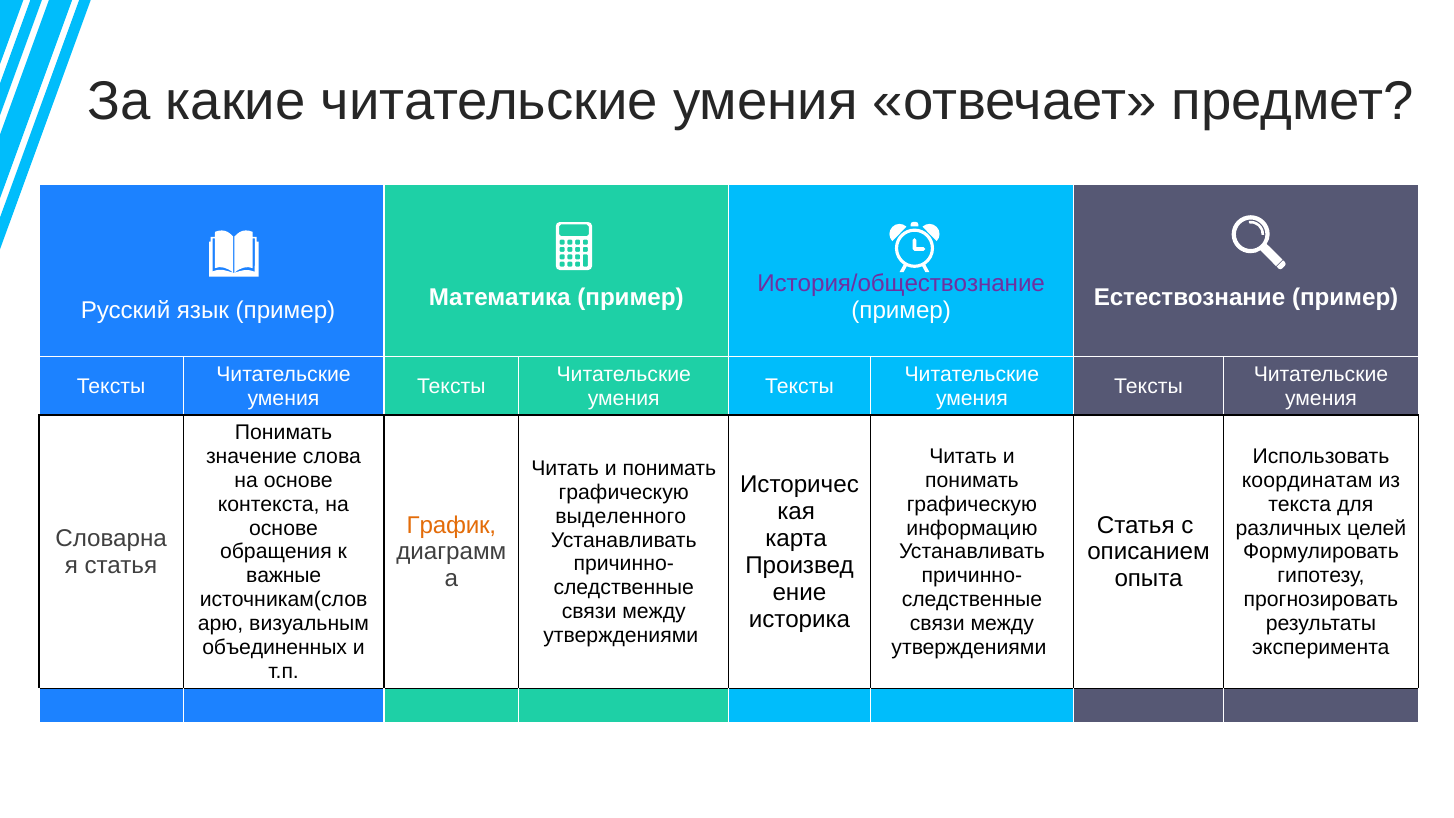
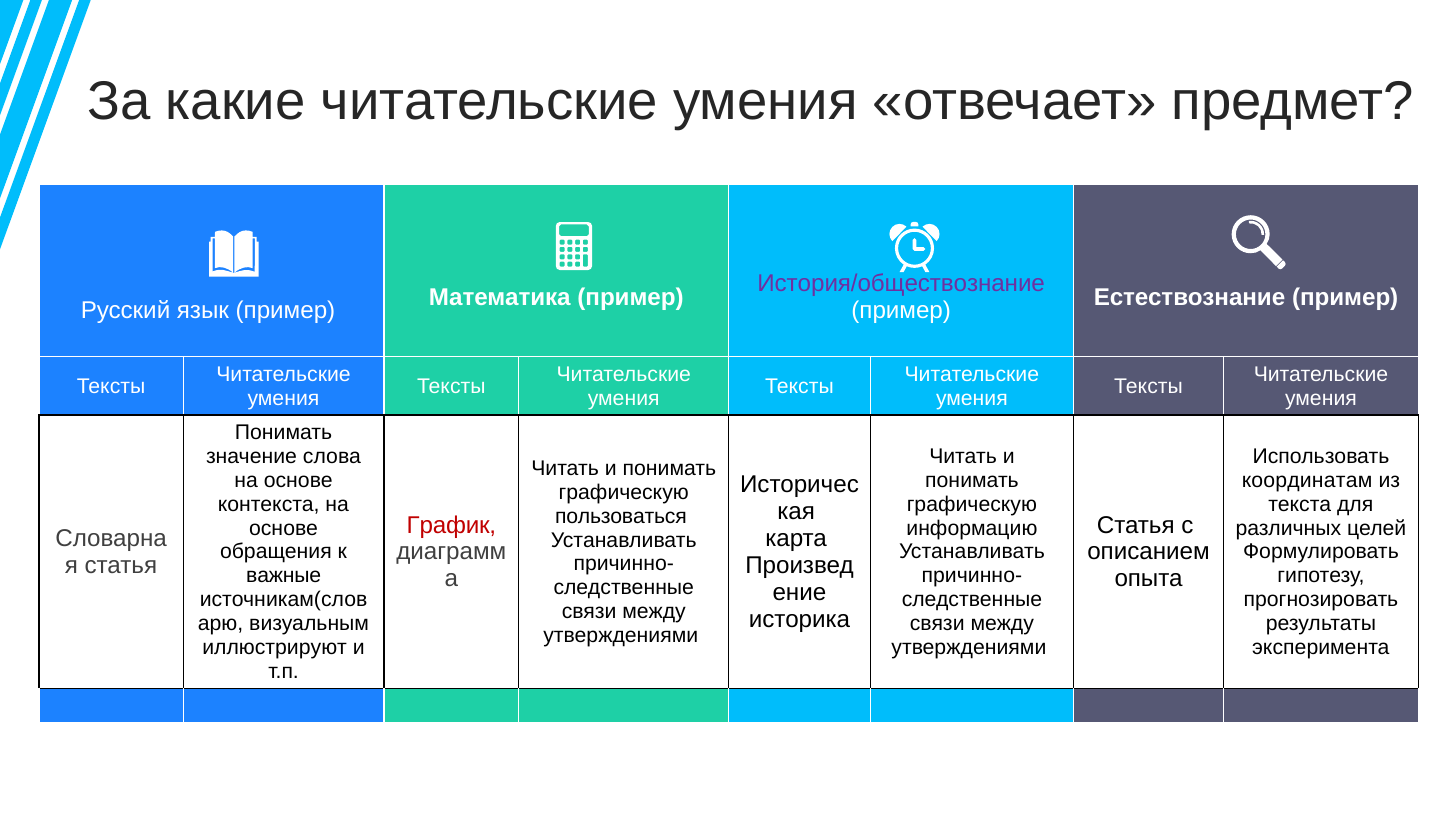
выделенного: выделенного -> пользоваться (621, 516)
График colour: orange -> red (451, 525)
объединенных: объединенных -> иллюстрируют (275, 647)
